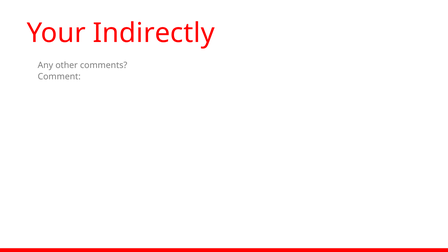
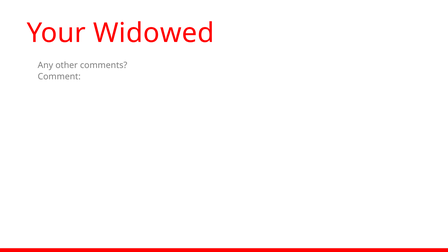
Indirectly: Indirectly -> Widowed (154, 33)
